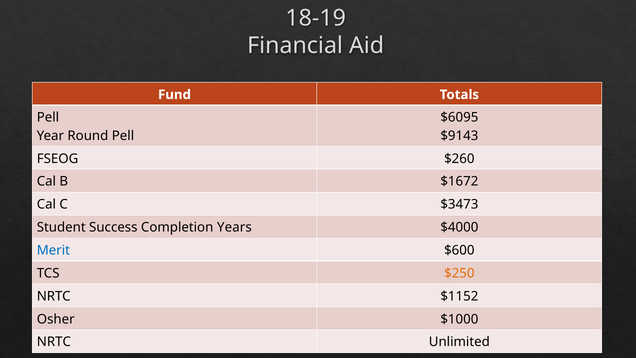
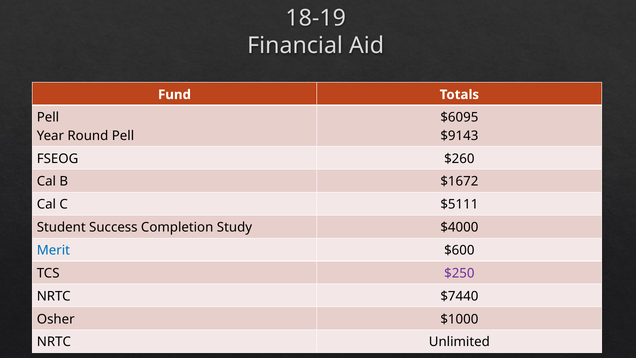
$3473: $3473 -> $5111 (459, 204)
Years: Years -> Study (234, 227)
$250 colour: orange -> purple (459, 273)
$1152: $1152 -> $7440 (459, 296)
